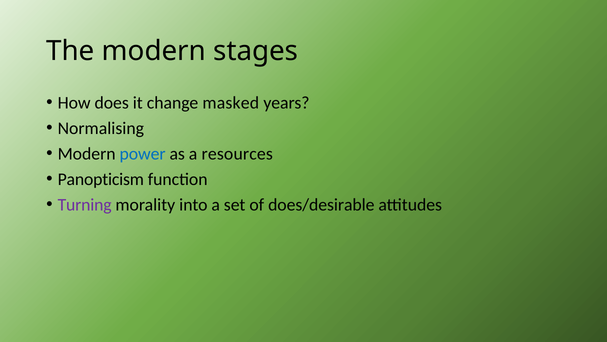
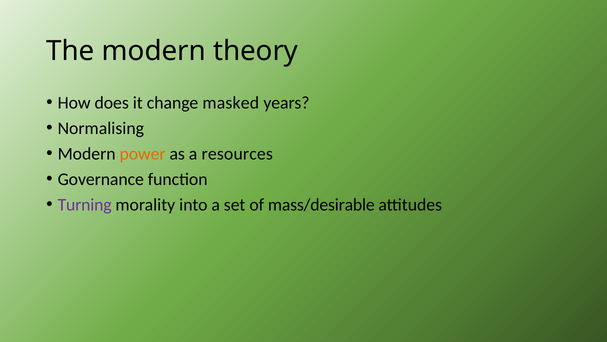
stages: stages -> theory (256, 51)
power colour: blue -> orange (143, 154)
Panopticism: Panopticism -> Governance (101, 179)
does/desirable: does/desirable -> mass/desirable (321, 204)
